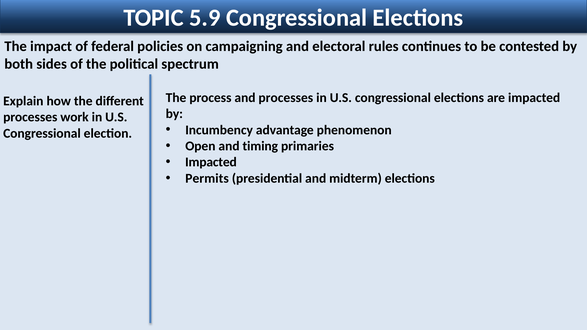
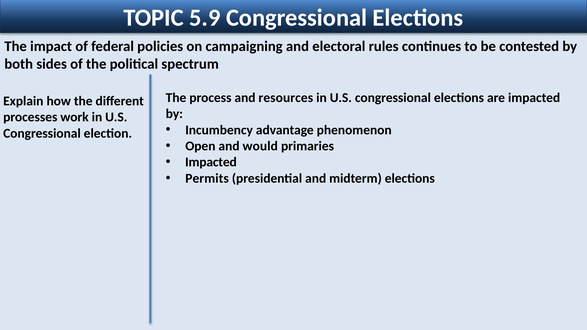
and processes: processes -> resources (286, 98)
timing: timing -> would (260, 146)
